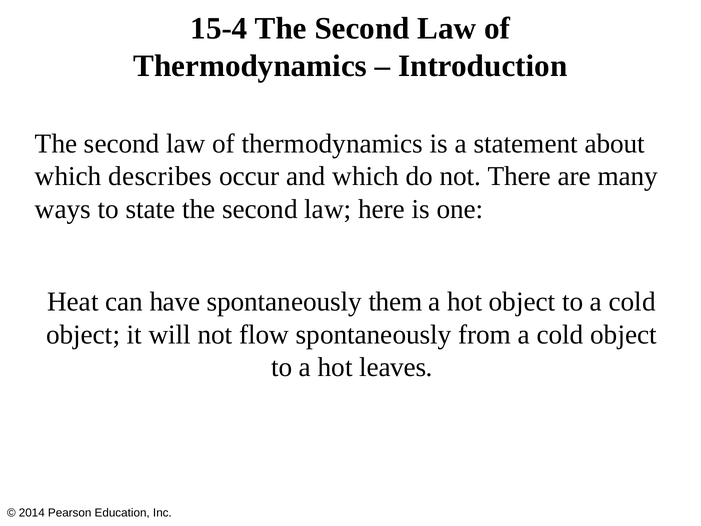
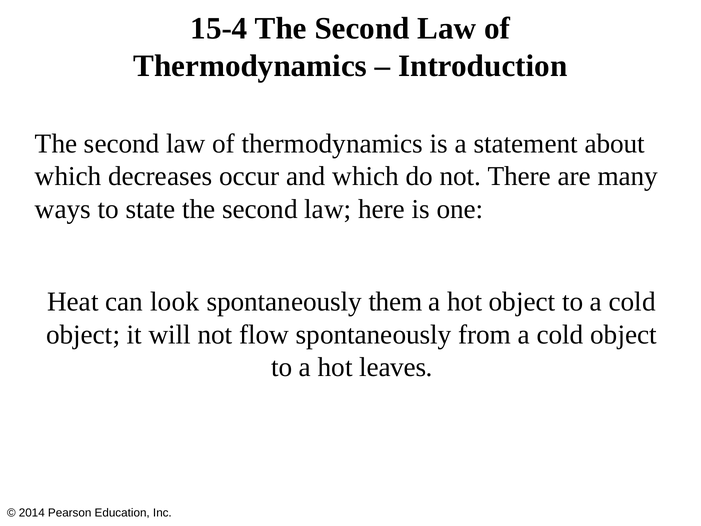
describes: describes -> decreases (160, 176)
have: have -> look (175, 302)
